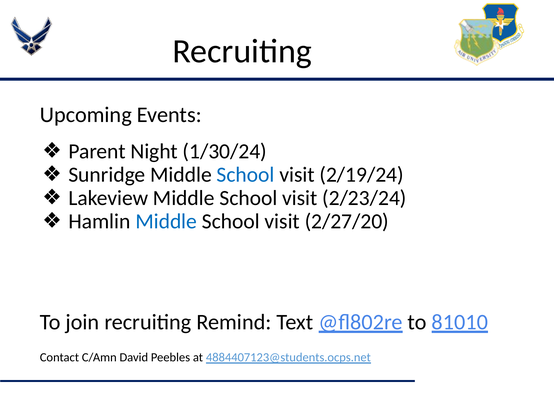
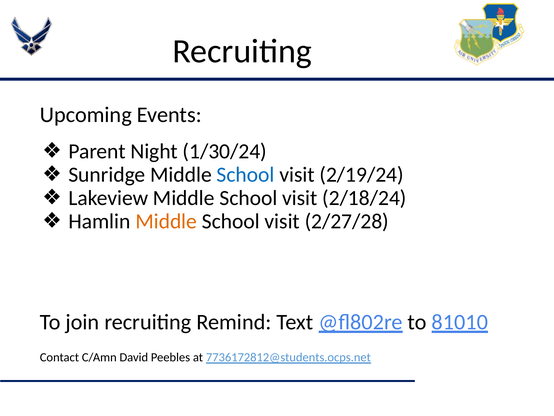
2/23/24: 2/23/24 -> 2/18/24 (364, 198)
Middle colour: blue -> orange (166, 221)
2/27/20: 2/27/20 -> 2/27/28 (347, 221)
4884407123@students.ocps.net: 4884407123@students.ocps.net -> 7736172812@students.ocps.net (288, 357)
